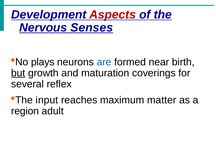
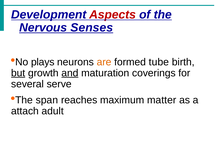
are colour: blue -> orange (104, 62)
near: near -> tube (159, 62)
and underline: none -> present (70, 73)
reflex: reflex -> serve (59, 84)
input: input -> span (47, 100)
region: region -> attach (25, 111)
